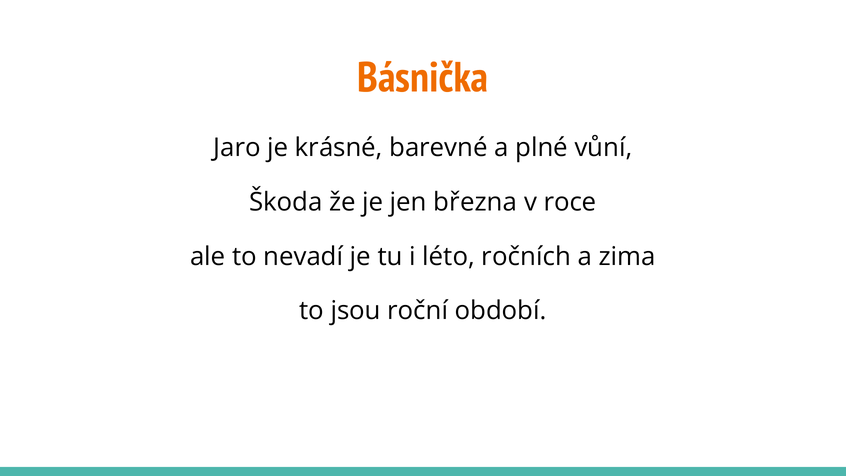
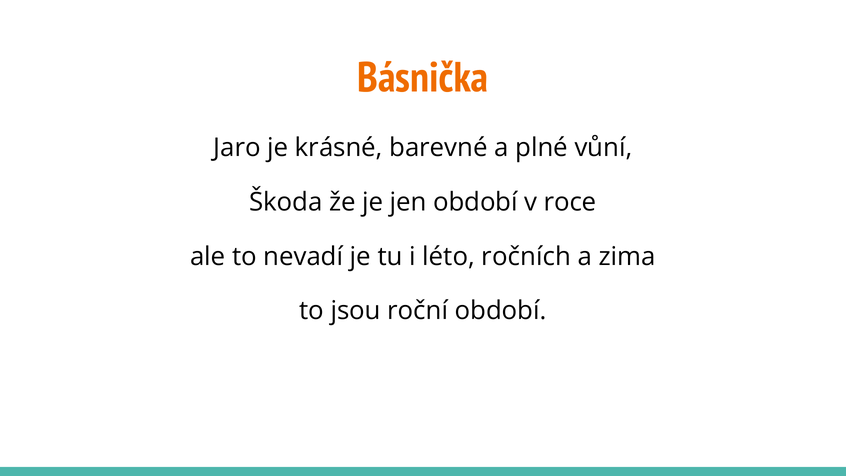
jen března: března -> období (476, 202)
